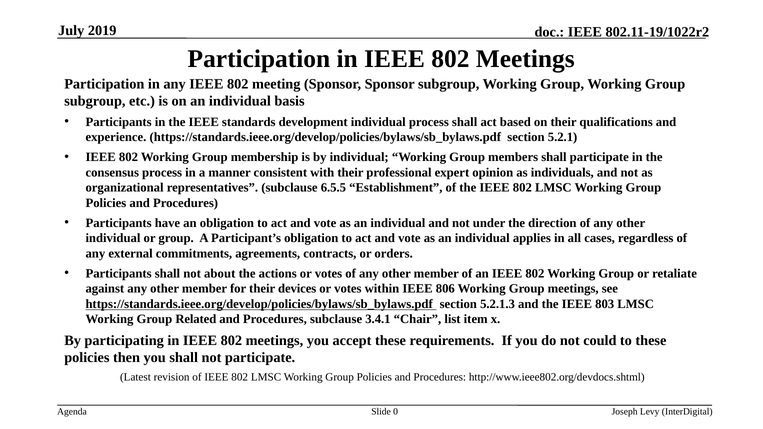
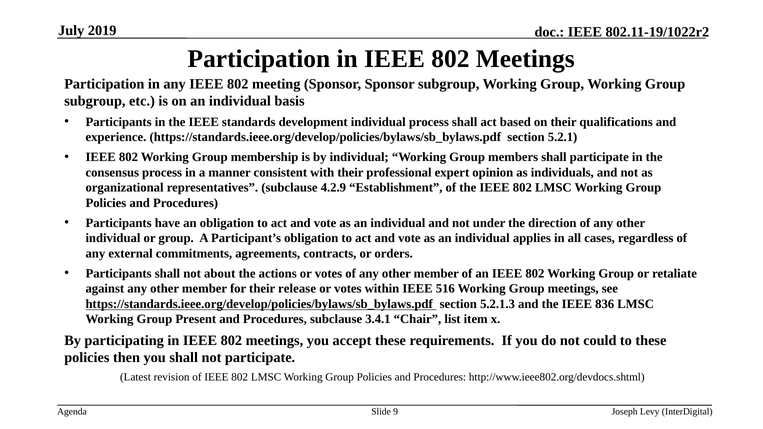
6.5.5: 6.5.5 -> 4.2.9 (333, 188)
devices: devices -> release (297, 289)
806: 806 -> 516 (445, 289)
803: 803 -> 836 (605, 304)
Related: Related -> Present (196, 319)
0: 0 -> 9 (396, 412)
